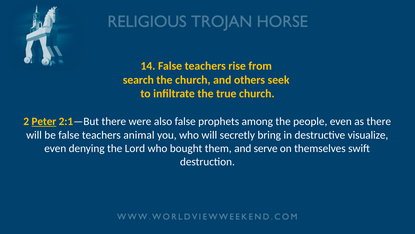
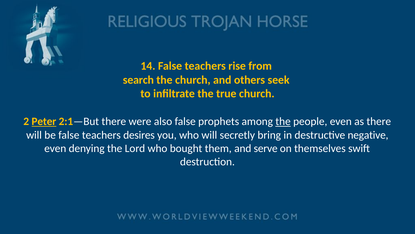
the underline: none -> present (283, 121)
animal: animal -> desires (139, 135)
visualize: visualize -> negative (368, 135)
